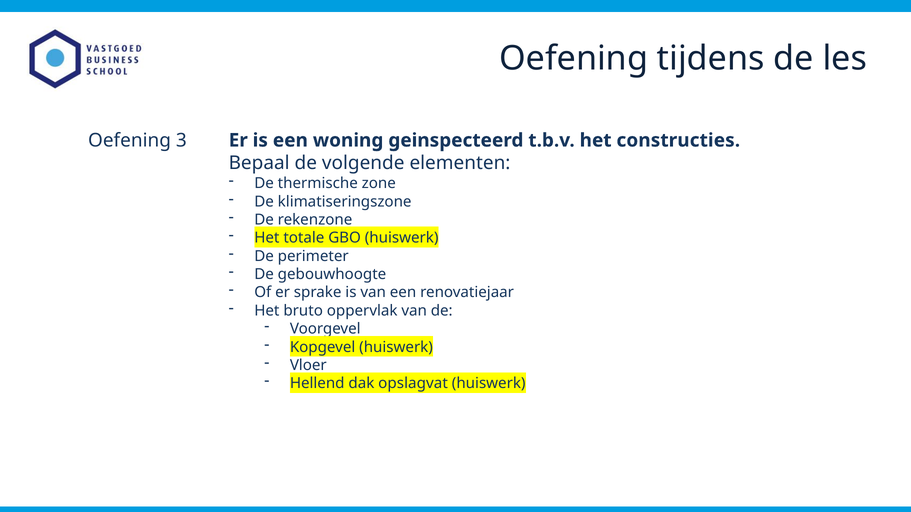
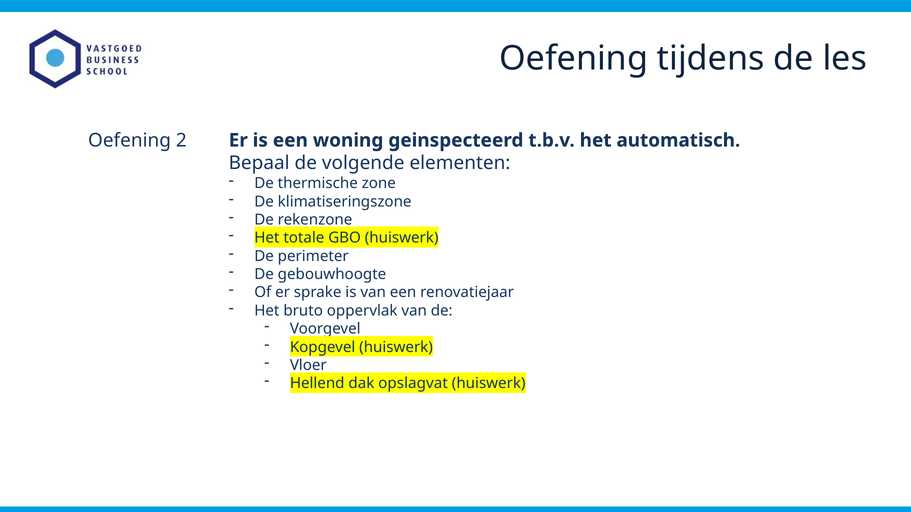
3: 3 -> 2 (181, 140)
constructies: constructies -> automatisch (678, 140)
